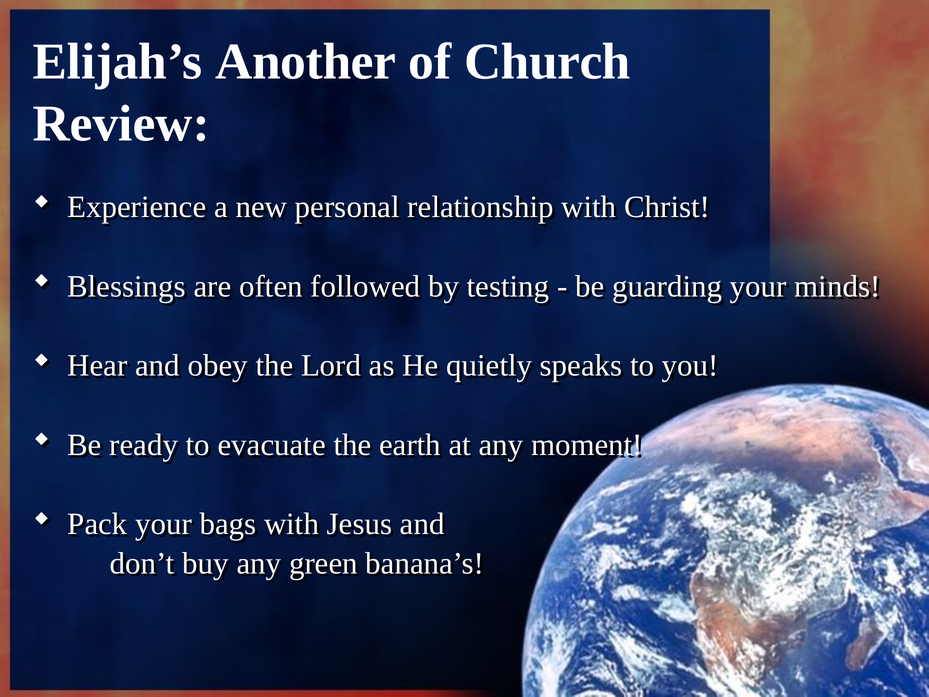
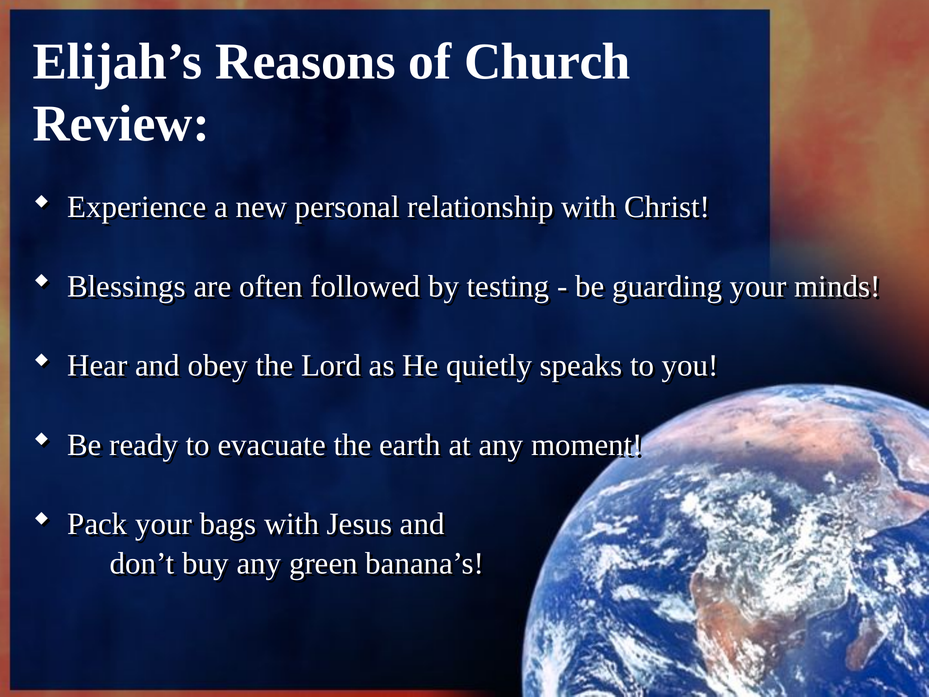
Another: Another -> Reasons (305, 62)
